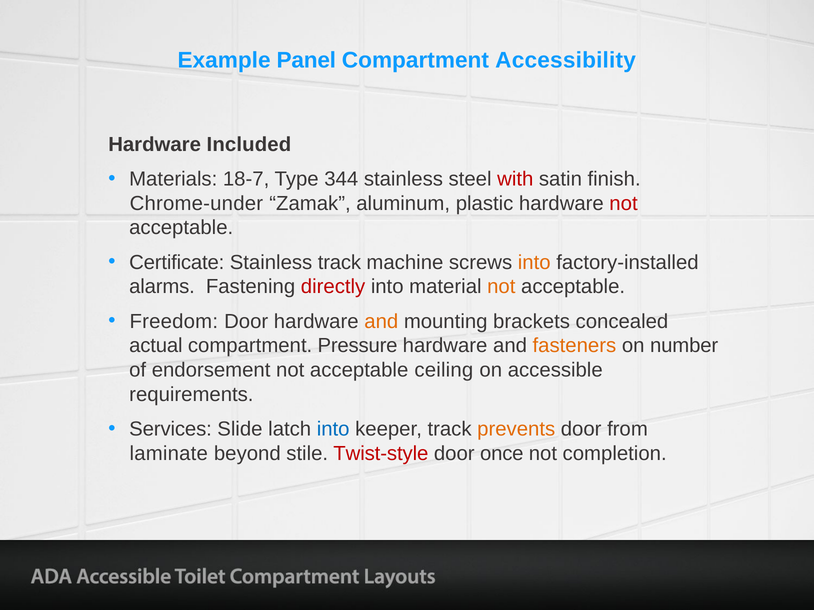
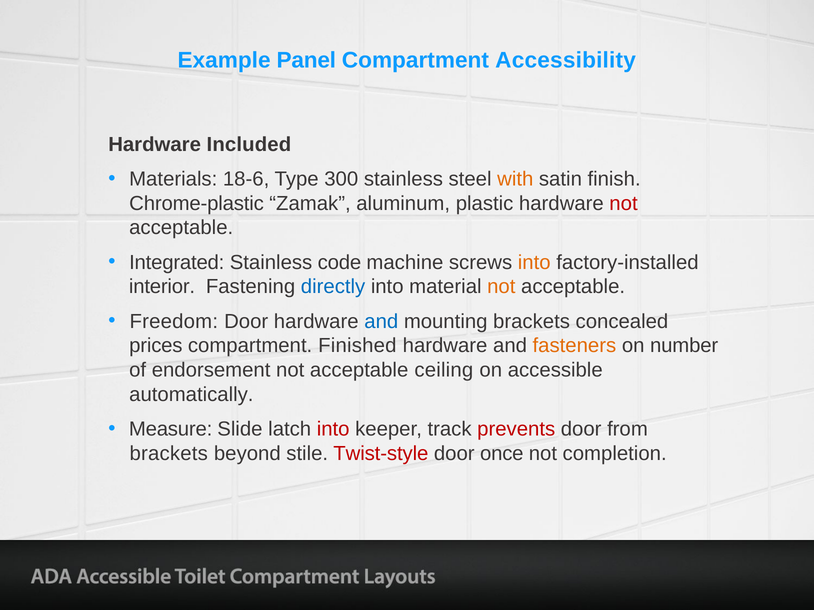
18-7: 18-7 -> 18-6 (246, 179)
344: 344 -> 300 (341, 179)
with colour: red -> orange (515, 179)
Chrome-under: Chrome-under -> Chrome-plastic (197, 204)
Certificate: Certificate -> Integrated (177, 263)
Stainless track: track -> code (339, 263)
alarms: alarms -> interior (162, 287)
directly colour: red -> blue (333, 287)
and colour: orange -> blue (381, 322)
actual: actual -> prices (156, 346)
Pressure: Pressure -> Finished (357, 346)
requirements: requirements -> automatically (191, 395)
Services: Services -> Measure (171, 429)
into colour: blue -> red (333, 429)
prevents colour: orange -> red (516, 429)
laminate: laminate -> brackets (169, 454)
